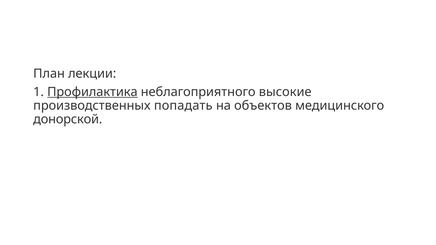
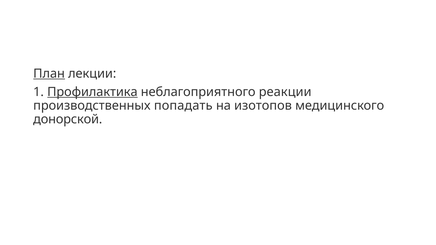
План underline: none -> present (49, 74)
высокие: высокие -> реакции (285, 92)
объектов: объектов -> изотопов (263, 106)
